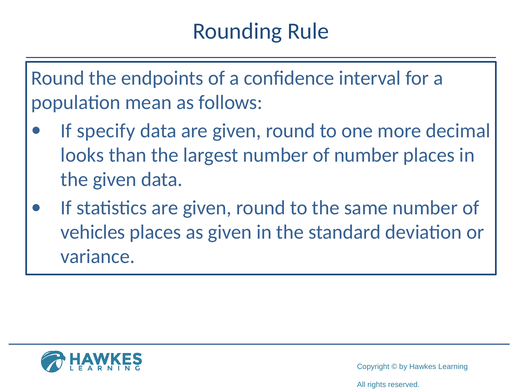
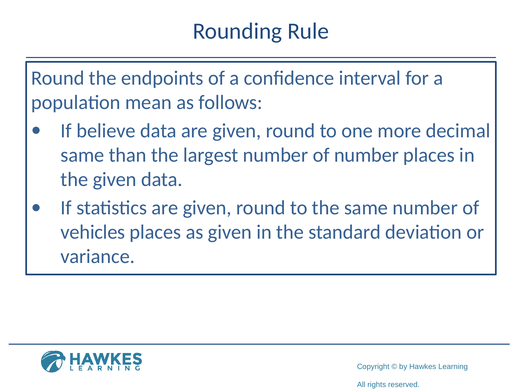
specify: specify -> believe (106, 131)
looks: looks -> same (82, 155)
